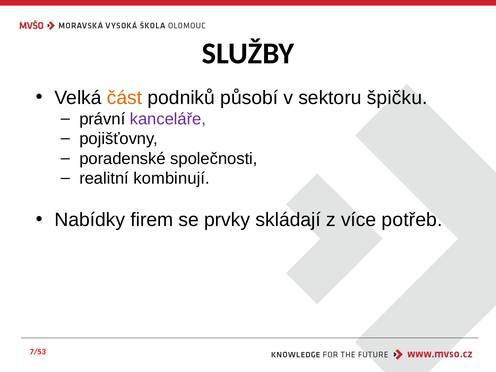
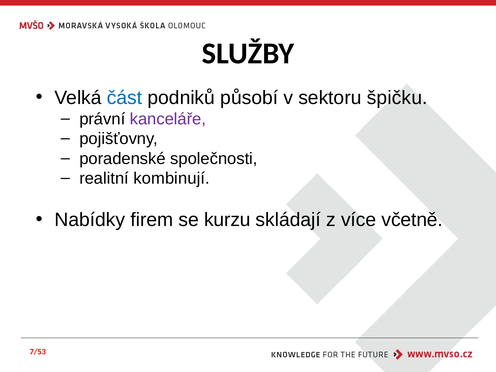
část colour: orange -> blue (125, 98)
prvky: prvky -> kurzu (227, 220)
potřeb: potřeb -> včetně (412, 220)
